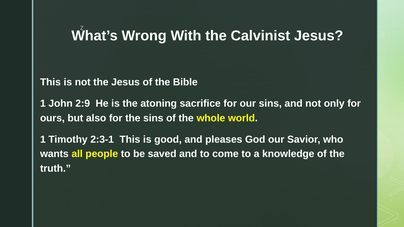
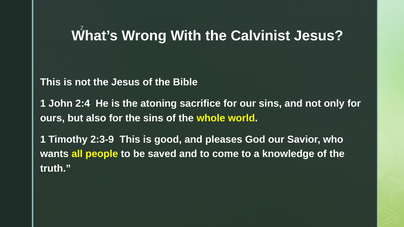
2:9: 2:9 -> 2:4 (83, 104)
2:3-1: 2:3-1 -> 2:3-9 (102, 140)
